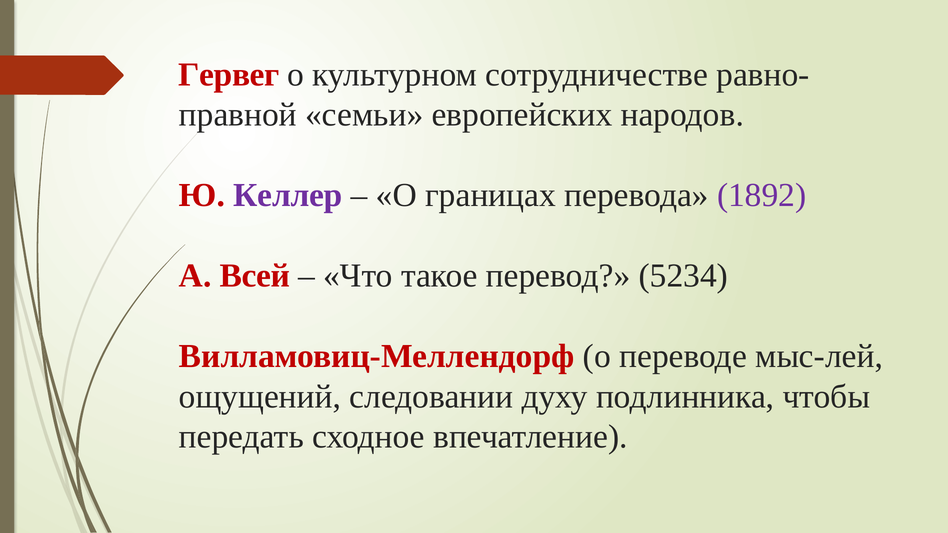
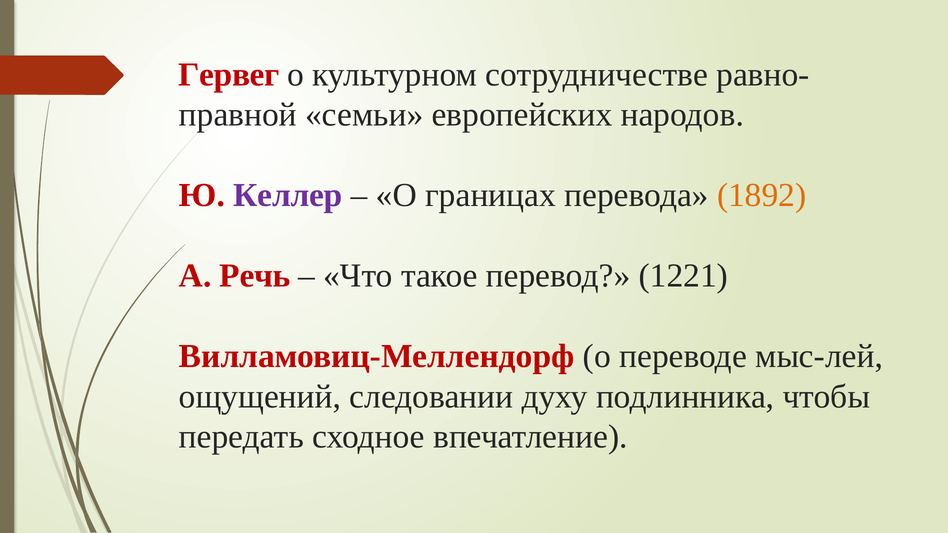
1892 colour: purple -> orange (762, 195)
Всей: Всей -> Речь (255, 276)
5234: 5234 -> 1221 (683, 276)
